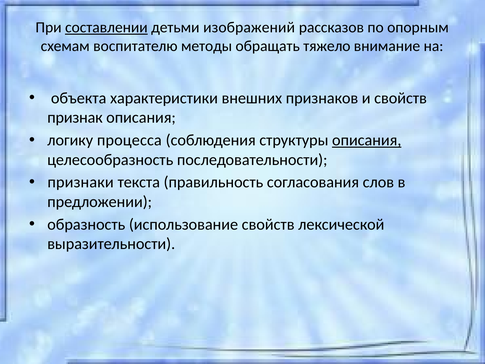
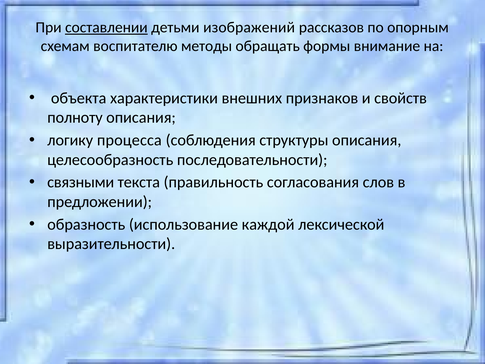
тяжело: тяжело -> формы (327, 46)
признак: признак -> полноту (75, 118)
описания underline: present -> none (367, 140)
признаки: признаки -> связными (81, 182)
использование свойств: свойств -> каждой (268, 224)
